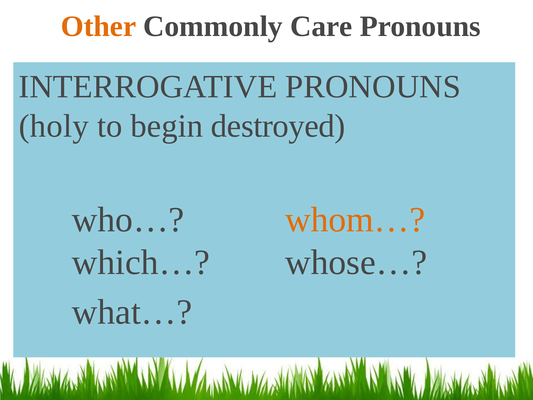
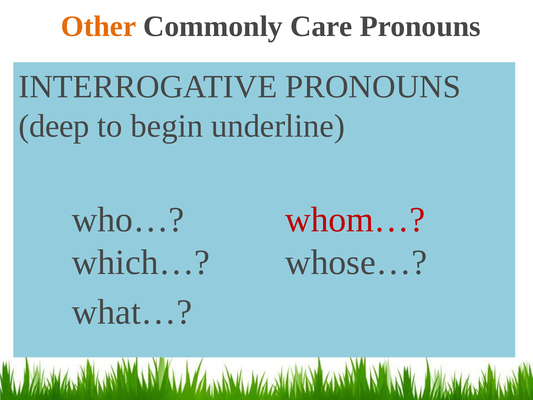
holy: holy -> deep (54, 126)
destroyed: destroyed -> underline (278, 126)
whom… colour: orange -> red (355, 220)
